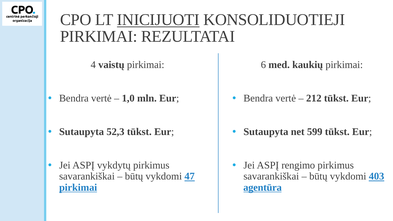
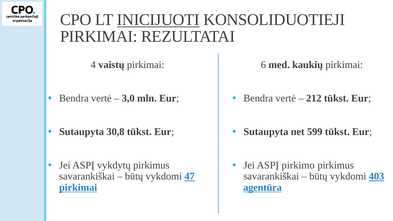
1,0: 1,0 -> 3,0 (128, 98)
52,3: 52,3 -> 30,8 (115, 132)
rengimo: rengimo -> pirkimo (298, 165)
